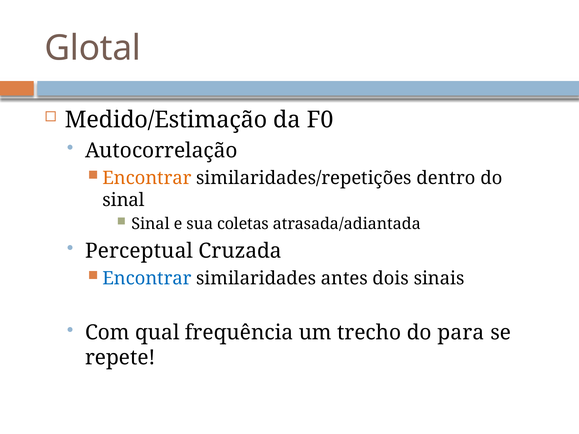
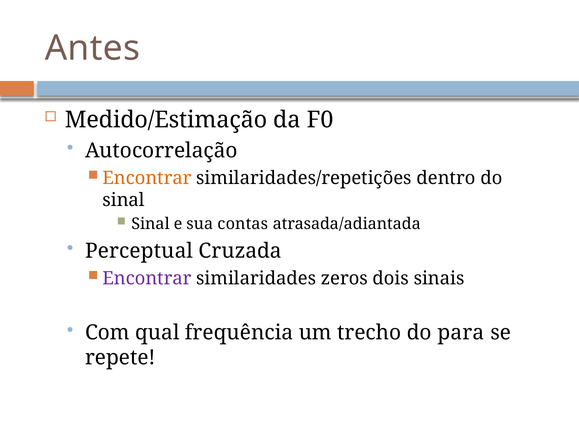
Glotal: Glotal -> Antes (92, 48)
coletas: coletas -> contas (243, 224)
Encontrar colour: blue -> purple (147, 278)
antes: antes -> zeros (344, 278)
